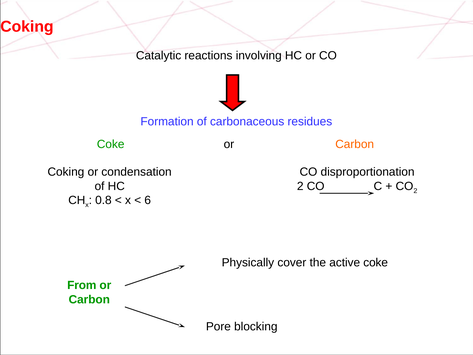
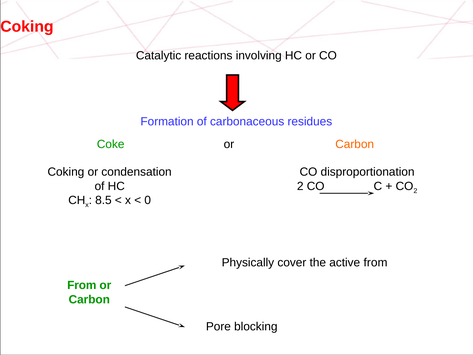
0.8: 0.8 -> 8.5 (103, 200)
6: 6 -> 0 (148, 200)
active coke: coke -> from (376, 263)
